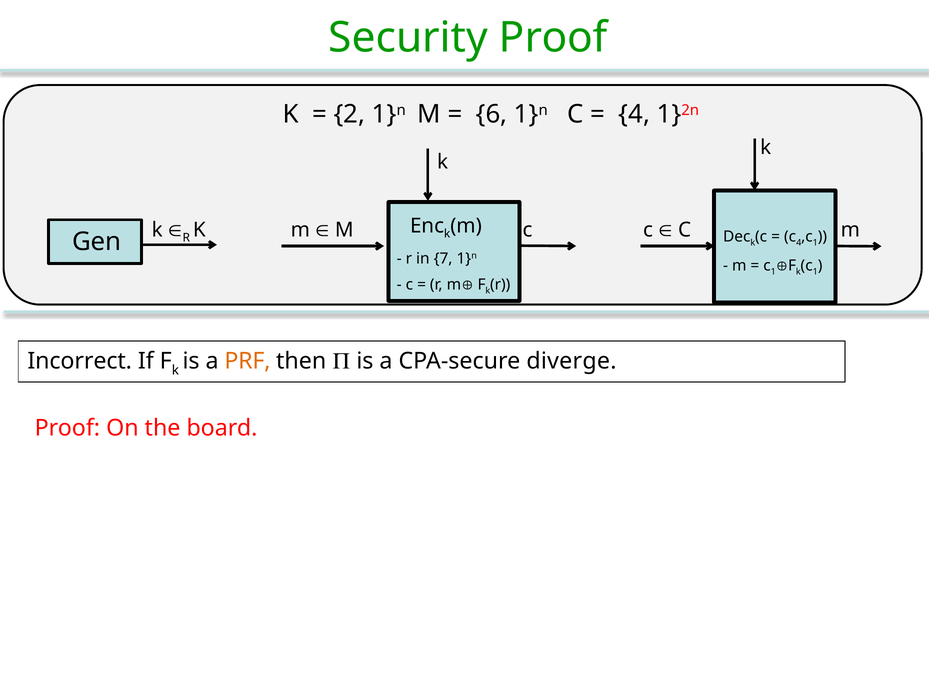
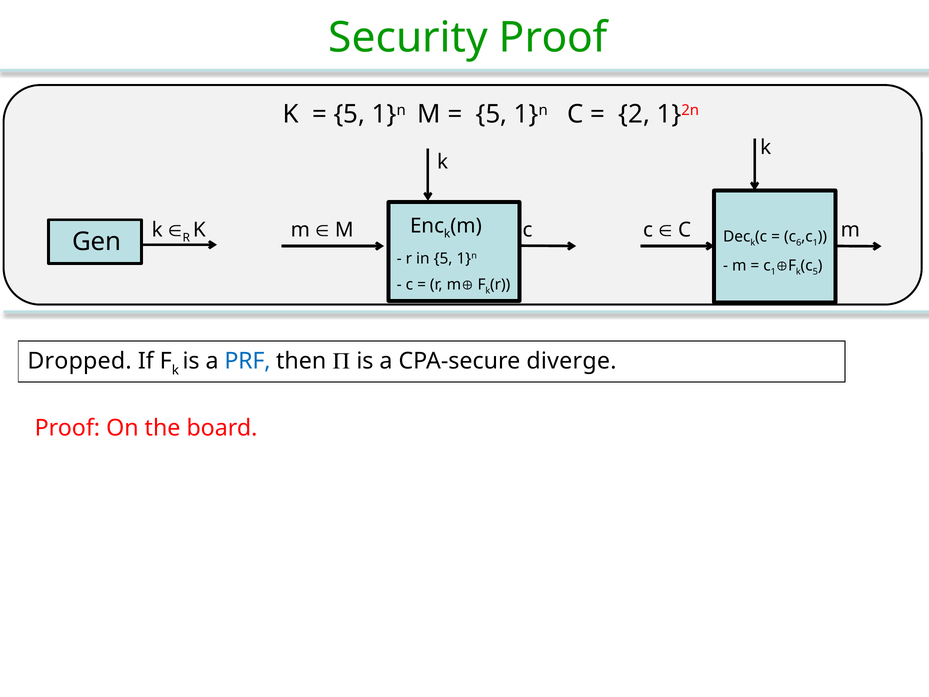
2: 2 -> 5 (349, 114)
6: 6 -> 5 (491, 114)
4: 4 -> 2 (634, 114)
c 4: 4 -> 6 (799, 243)
in 7: 7 -> 5 (443, 258)
k c 1: 1 -> 5 (815, 271)
Incorrect: Incorrect -> Dropped (80, 361)
PRF colour: orange -> blue (247, 361)
